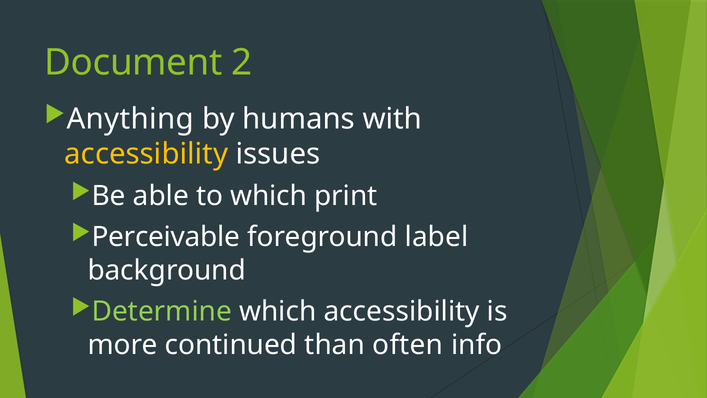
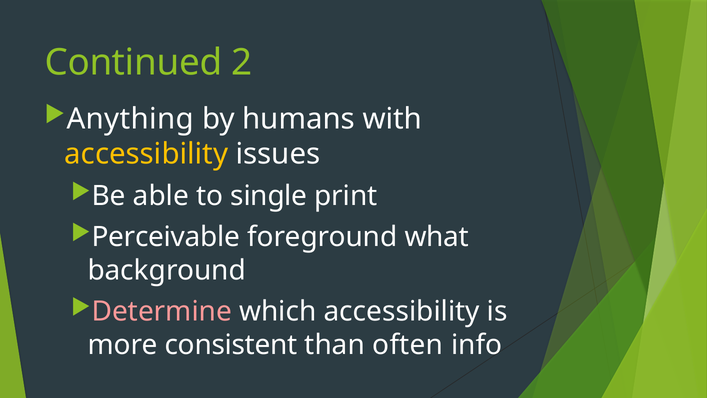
Document: Document -> Continued (133, 63)
to which: which -> single (269, 196)
label: label -> what (437, 237)
Determine colour: light green -> pink (162, 311)
continued: continued -> consistent (231, 345)
